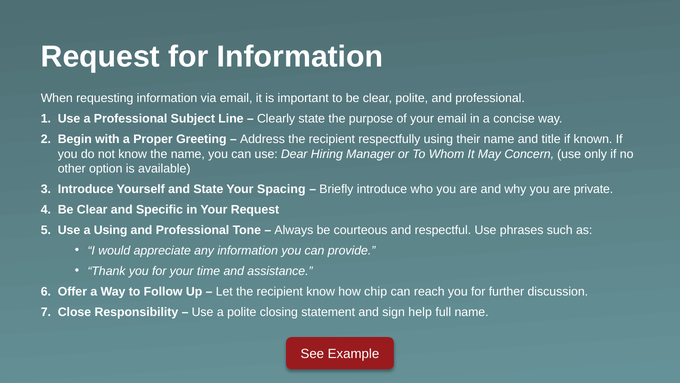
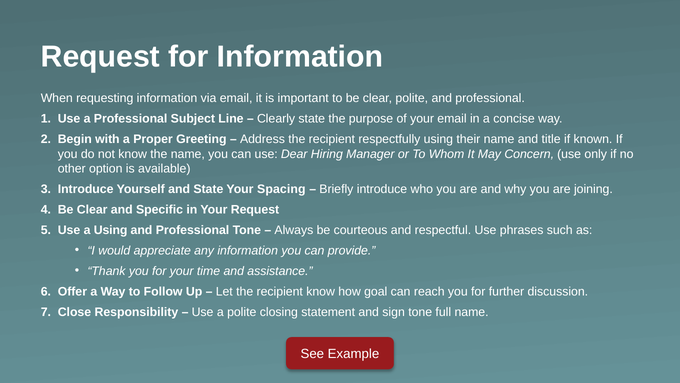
private: private -> joining (593, 189)
chip: chip -> goal (376, 291)
sign help: help -> tone (420, 312)
